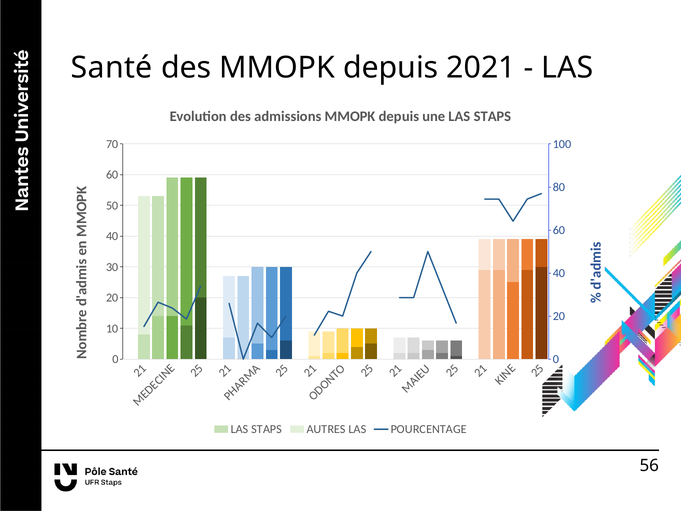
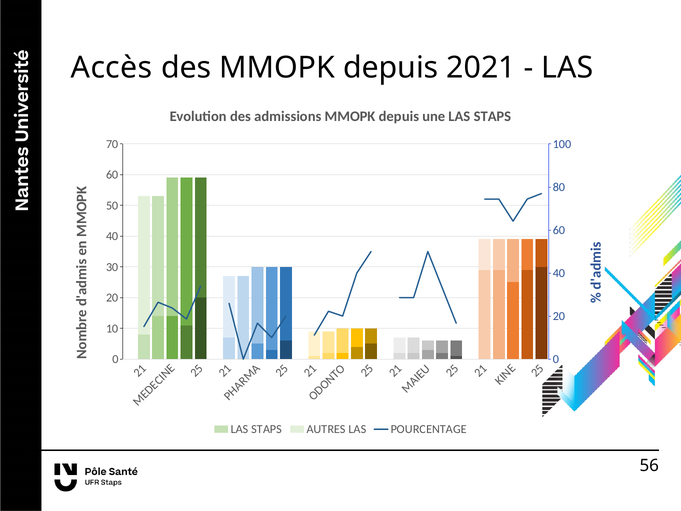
Santé: Santé -> Accès (112, 67)
